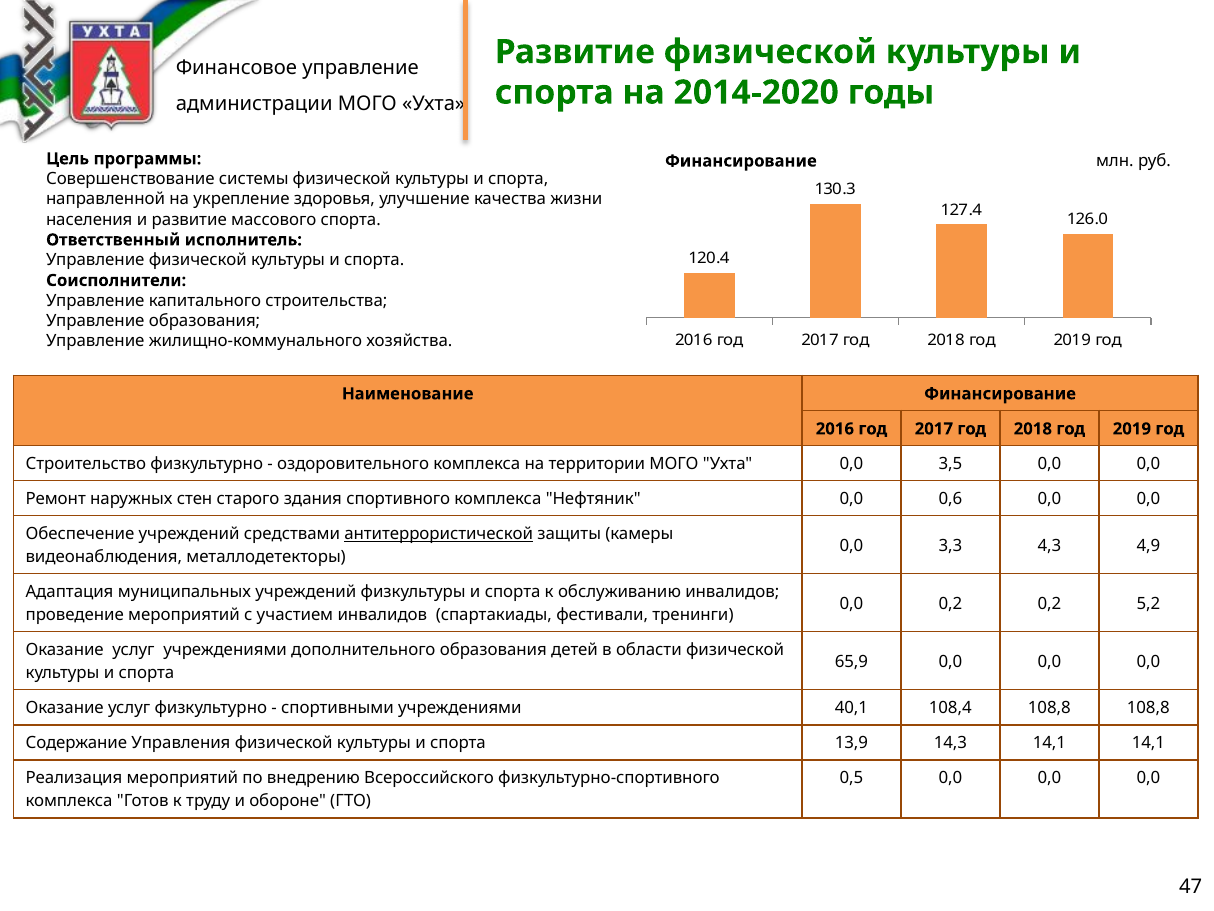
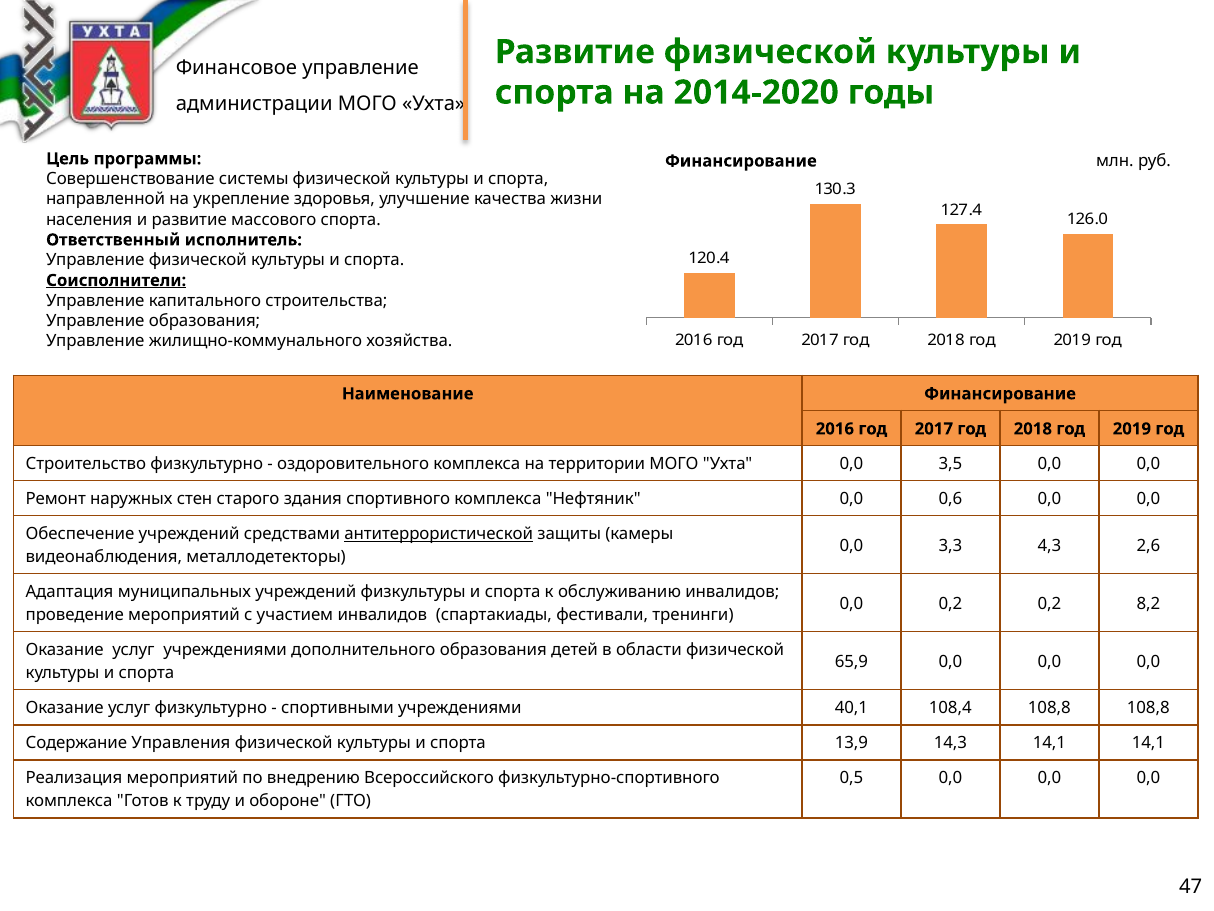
Соисполнители underline: none -> present (116, 280)
4,9: 4,9 -> 2,6 (1148, 545)
5,2: 5,2 -> 8,2 (1148, 603)
